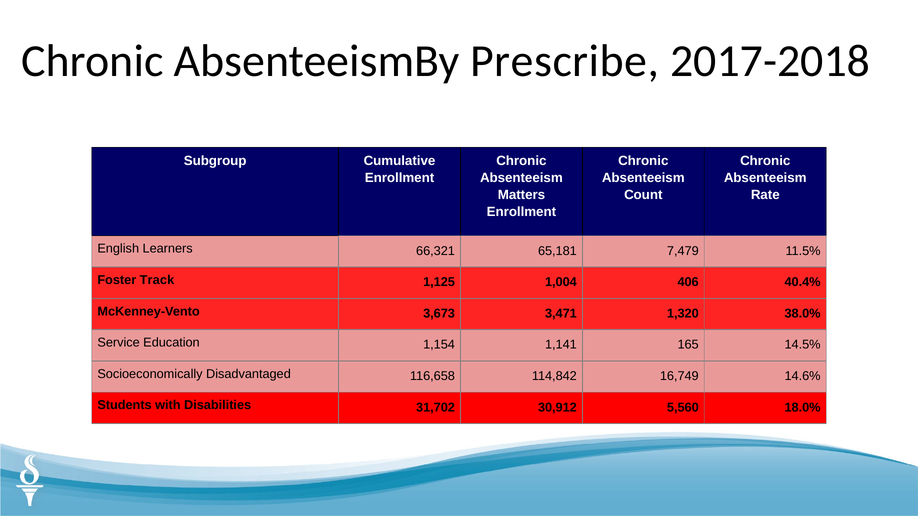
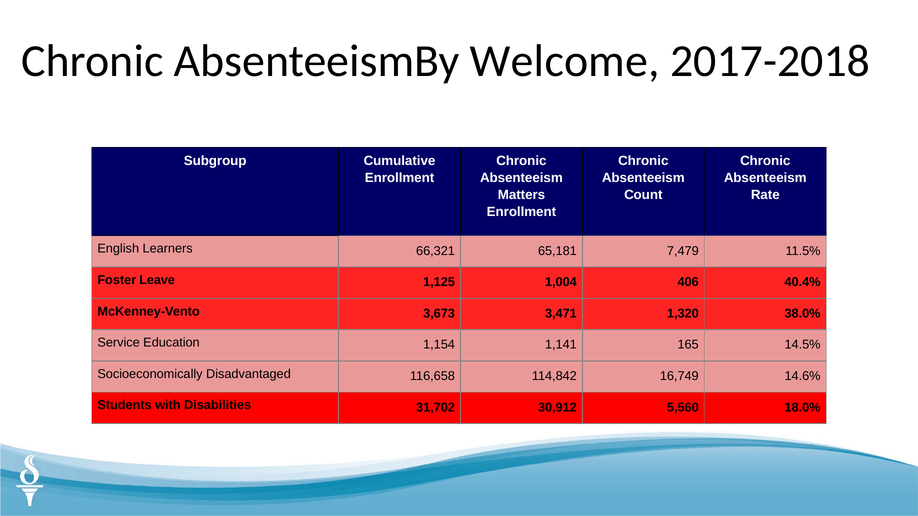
Prescribe: Prescribe -> Welcome (565, 61)
Track: Track -> Leave (157, 280)
